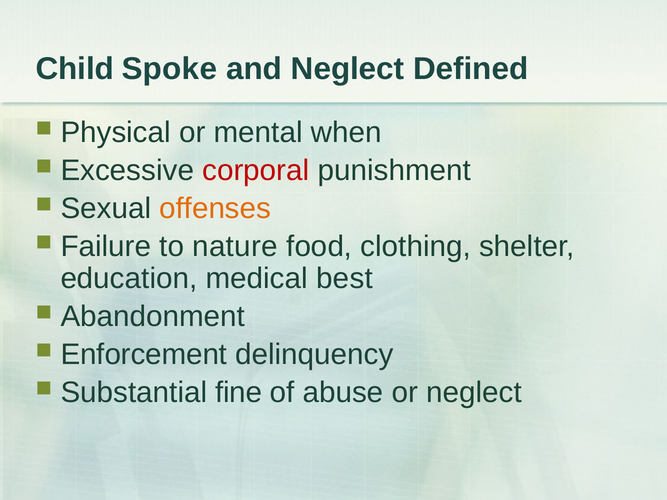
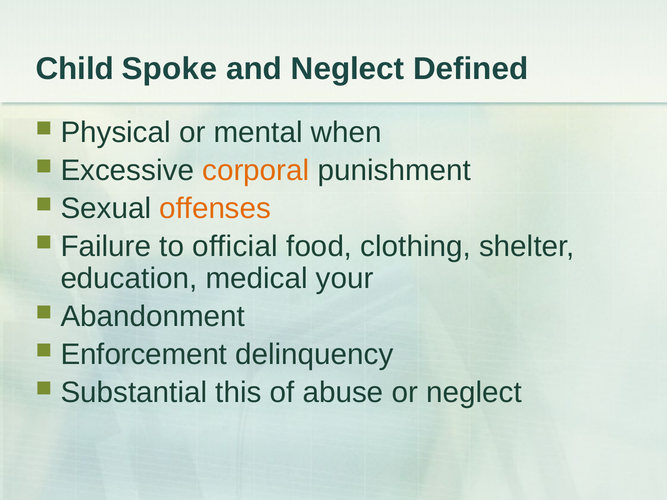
corporal colour: red -> orange (256, 171)
nature: nature -> official (235, 247)
best: best -> your (345, 279)
fine: fine -> this (238, 393)
